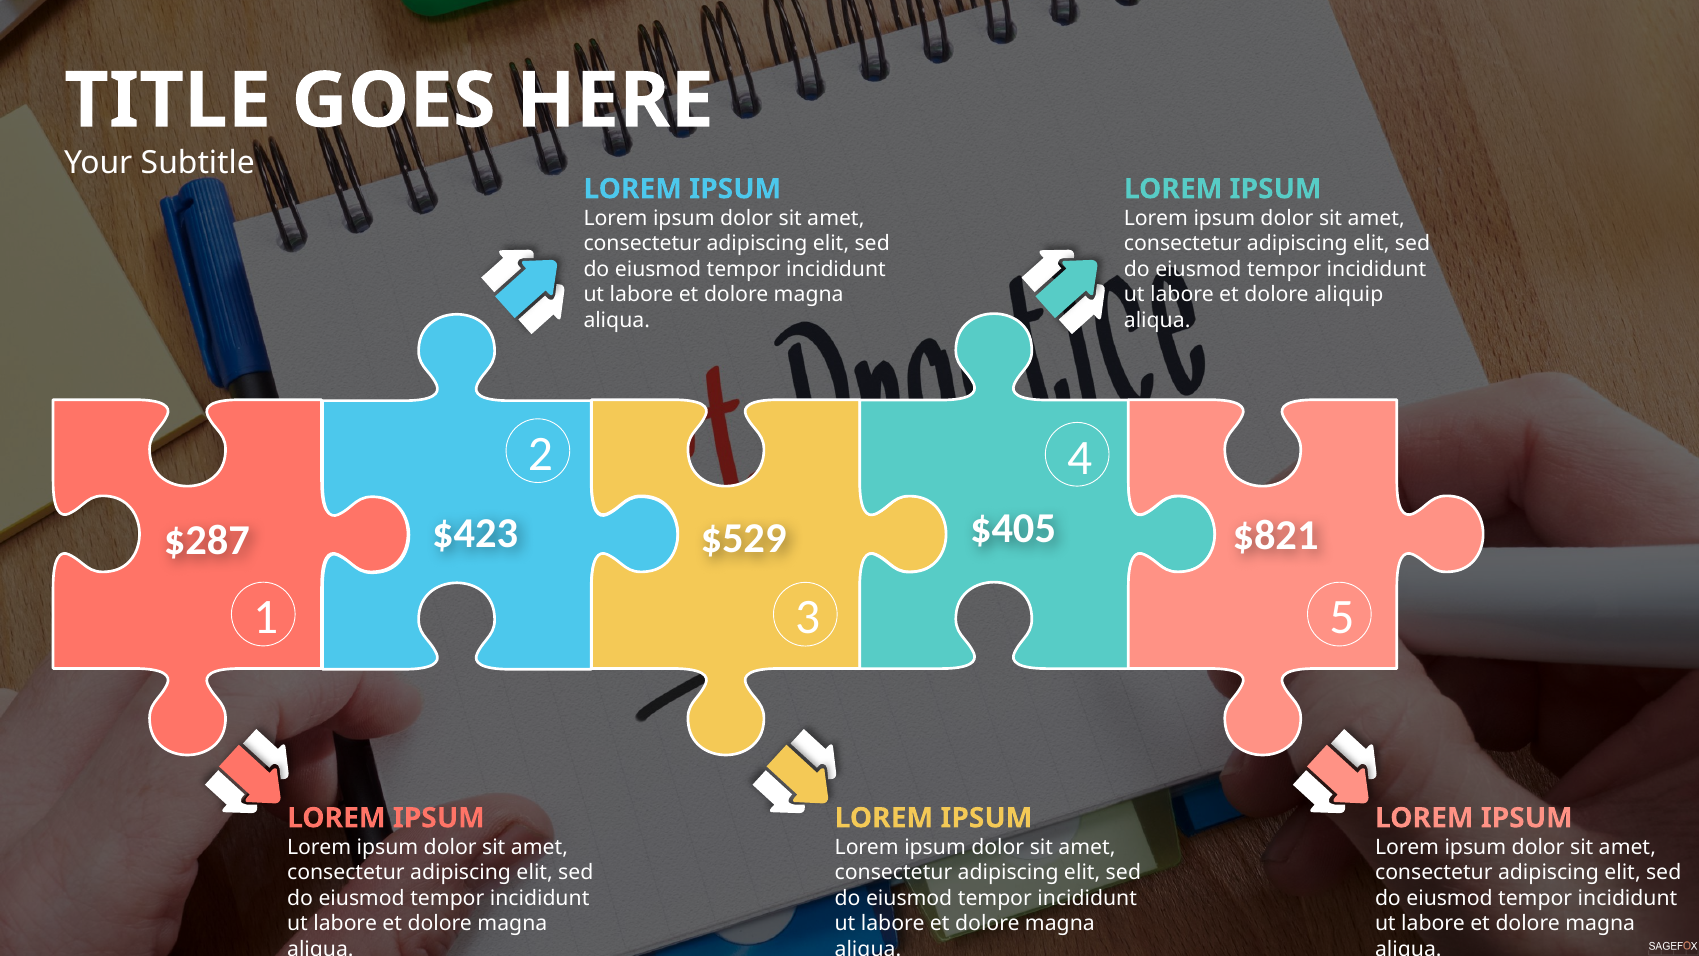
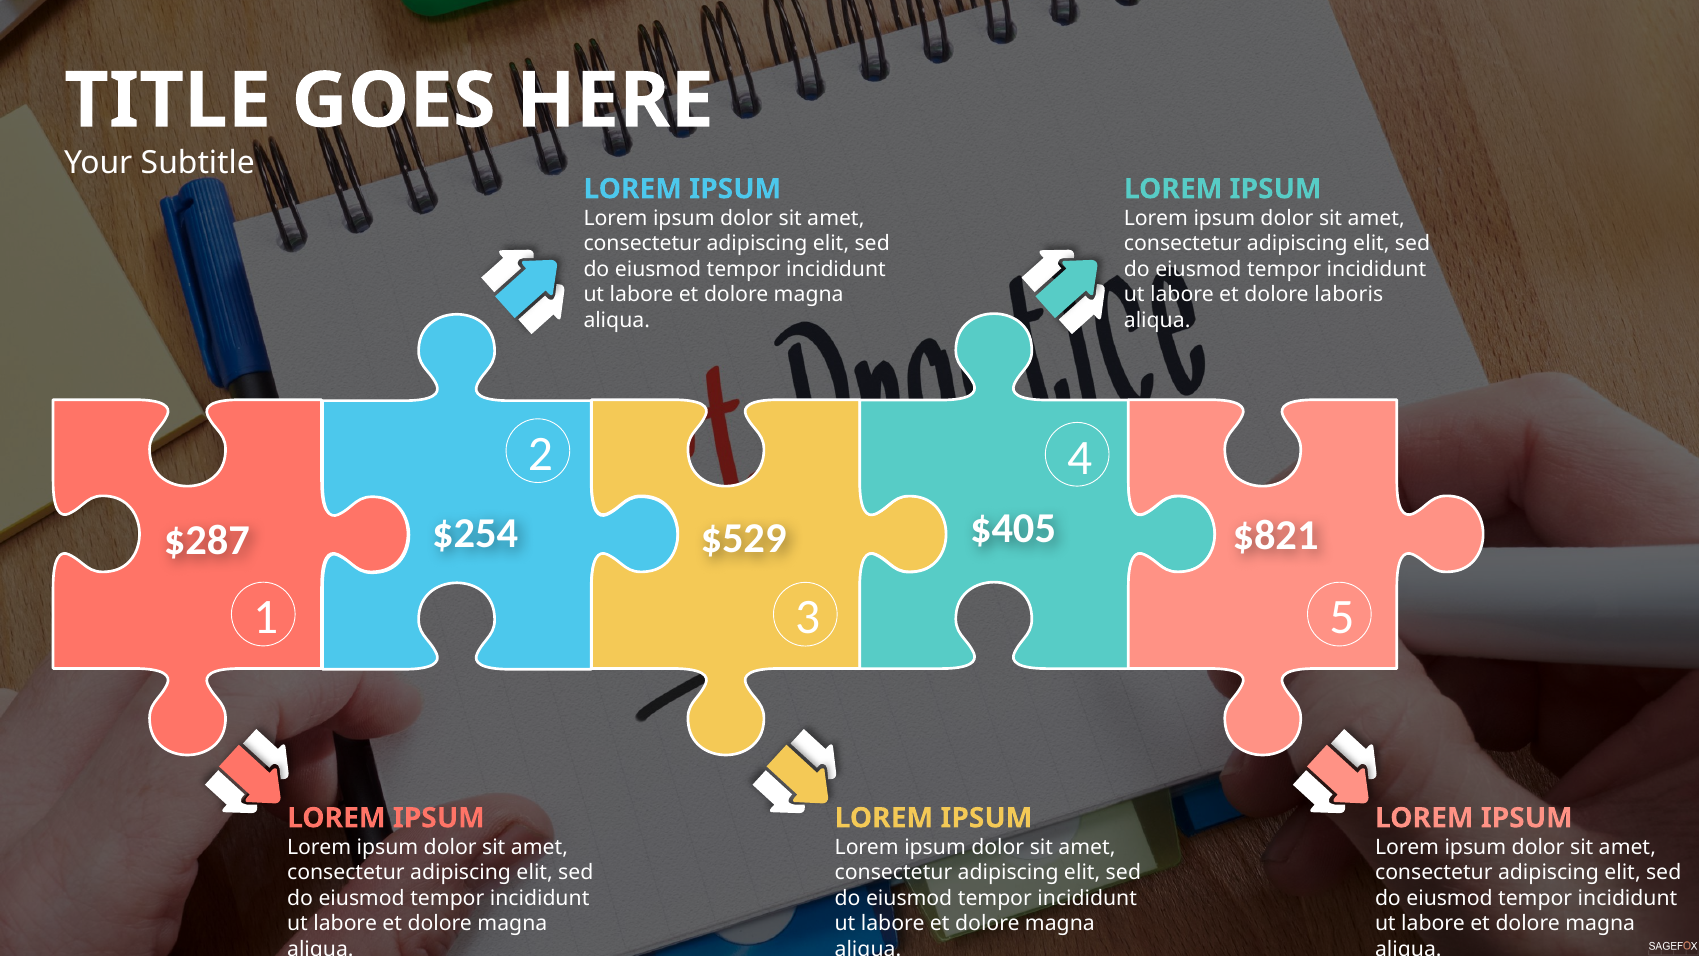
aliquip: aliquip -> laboris (1349, 295)
$423: $423 -> $254 (475, 533)
